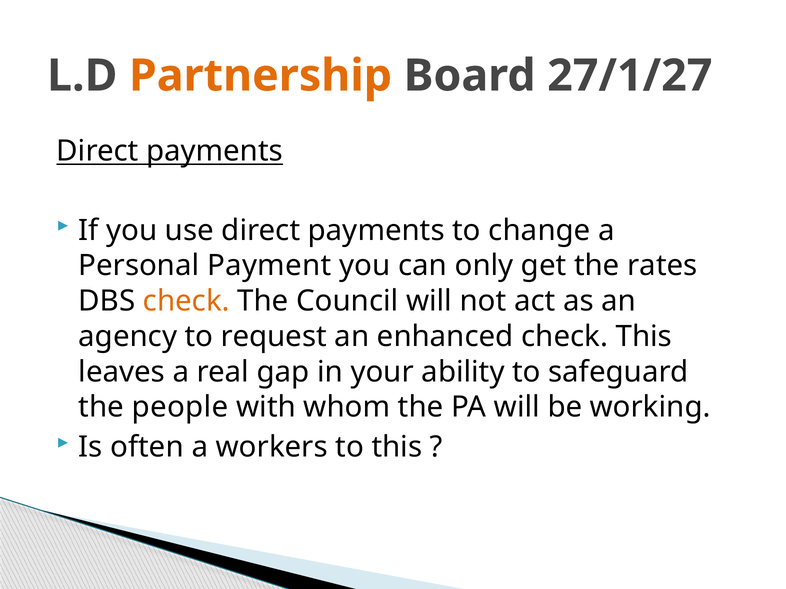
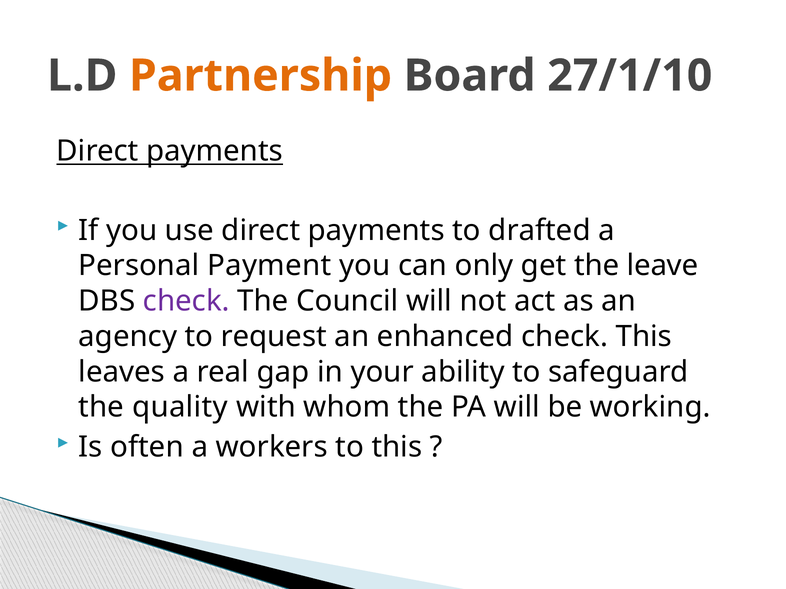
27/1/27: 27/1/27 -> 27/1/10 (630, 76)
change: change -> drafted (540, 230)
rates: rates -> leave (663, 266)
check colour: orange -> purple (186, 301)
people: people -> quality (180, 407)
